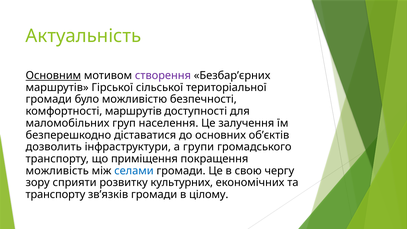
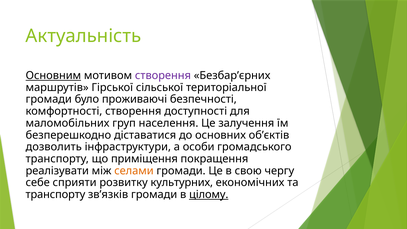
можливістю: можливістю -> проживаючі (135, 99)
комфортності маршрутів: маршрутів -> створення (133, 111)
групи: групи -> особи (199, 147)
можливість: можливість -> реалізувати (57, 171)
селами colour: blue -> orange (134, 171)
зору: зору -> себе (38, 183)
цілому underline: none -> present (209, 194)
